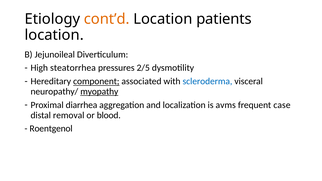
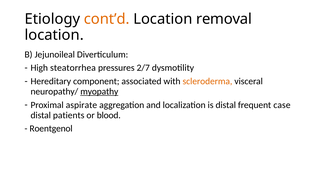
patients: patients -> removal (224, 19)
2/5: 2/5 -> 2/7 (143, 68)
component underline: present -> none (96, 81)
scleroderma colour: blue -> orange (207, 81)
diarrhea: diarrhea -> aspirate (81, 105)
is avms: avms -> distal (226, 105)
removal: removal -> patients (69, 115)
